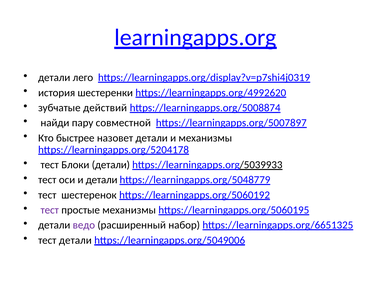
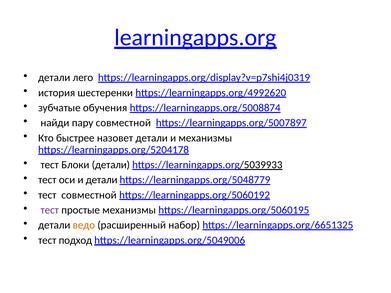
действий: действий -> обучения (105, 108)
тест шестеренок: шестеренок -> совместной (89, 195)
ведо colour: purple -> orange (84, 225)
тест детали: детали -> подход (75, 240)
